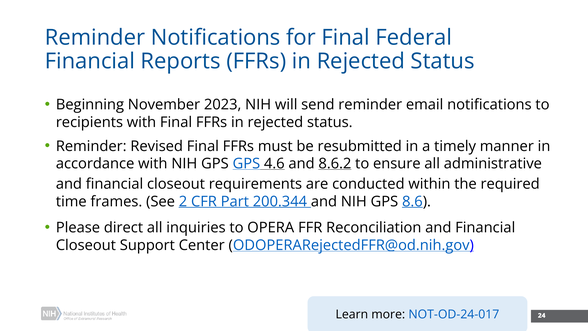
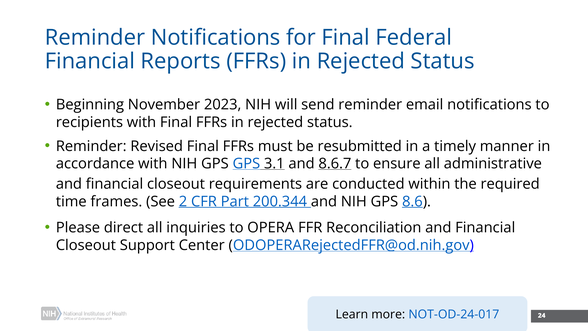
4.6: 4.6 -> 3.1 (274, 164)
8.6.2: 8.6.2 -> 8.6.7 (335, 164)
